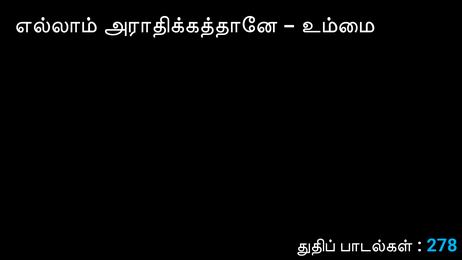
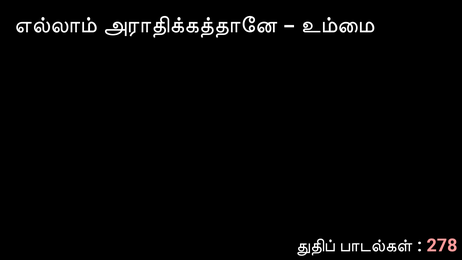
278 colour: light blue -> pink (442, 245)
